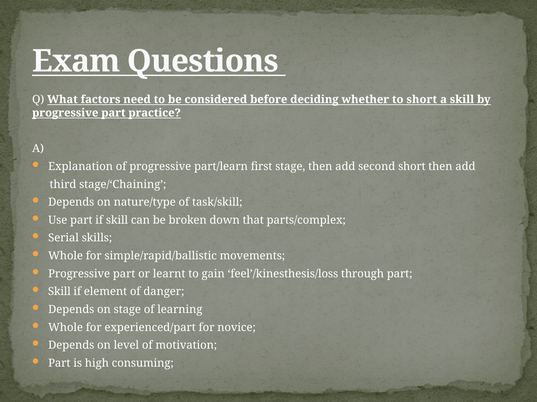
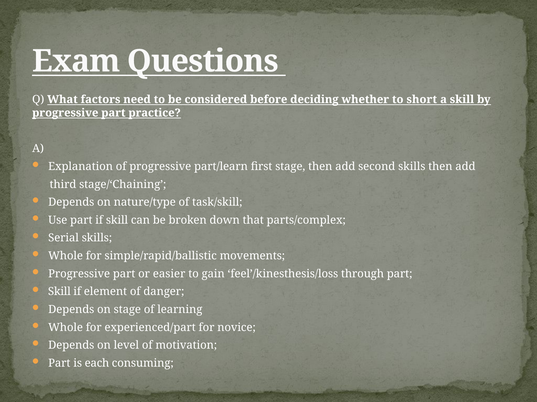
second short: short -> skills (412, 167)
learnt: learnt -> easier (169, 274)
high: high -> each (97, 364)
